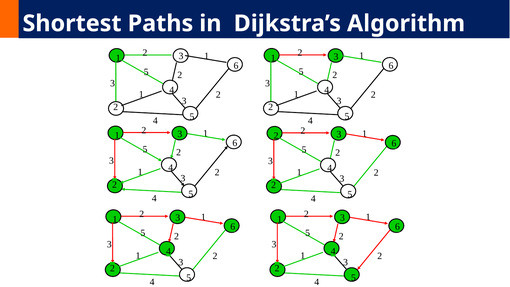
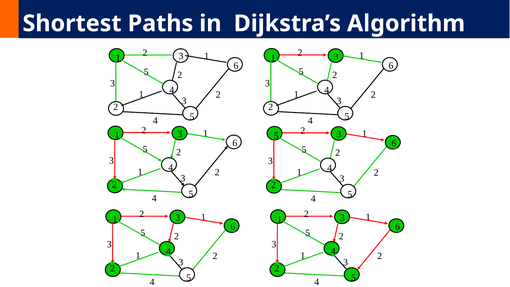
2: 2 -> 5 (276, 136)
